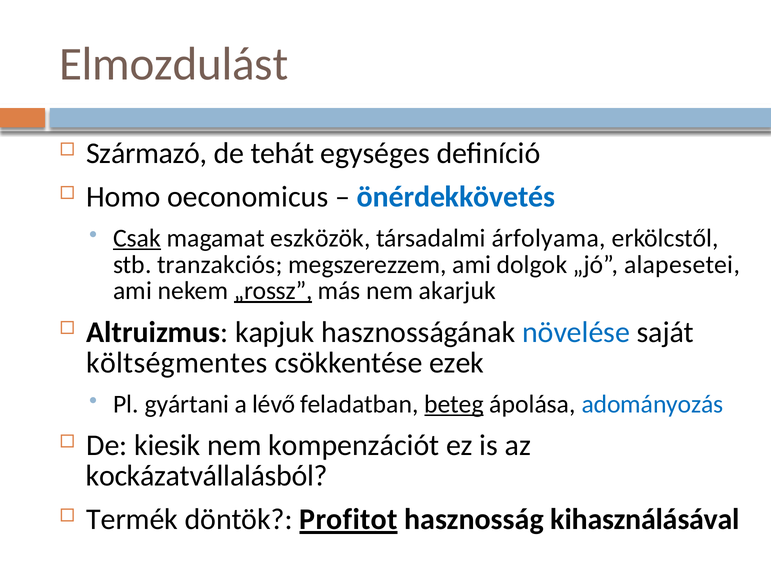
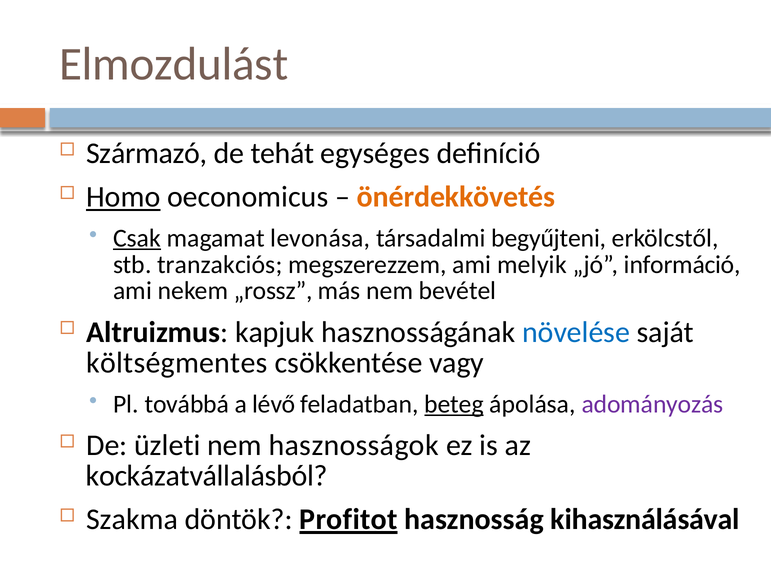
Homo underline: none -> present (123, 197)
önérdekkövetés colour: blue -> orange (456, 197)
eszközök: eszközök -> levonása (320, 238)
árfolyama: árfolyama -> begyűjteni (549, 238)
dolgok: dolgok -> melyik (532, 264)
alapesetei: alapesetei -> információ (682, 264)
„rossz underline: present -> none (273, 291)
akarjuk: akarjuk -> bevétel (458, 291)
ezek: ezek -> vagy (457, 362)
gyártani: gyártani -> továbbá (187, 404)
adományozás colour: blue -> purple (653, 404)
kiesik: kiesik -> üzleti (167, 445)
kompenzációt: kompenzációt -> hasznosságok (354, 445)
Termék: Termék -> Szakma (132, 519)
